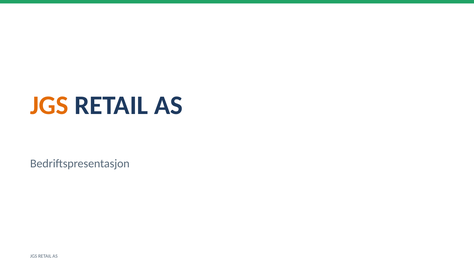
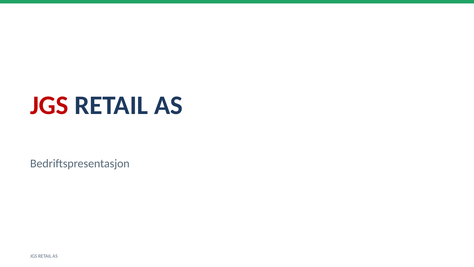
JGS colour: orange -> red (49, 105)
